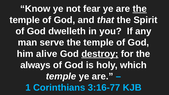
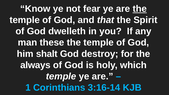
serve: serve -> these (52, 43)
alive: alive -> shalt (47, 54)
destroy underline: present -> none (100, 54)
3:16-77: 3:16-77 -> 3:16-14 (104, 88)
